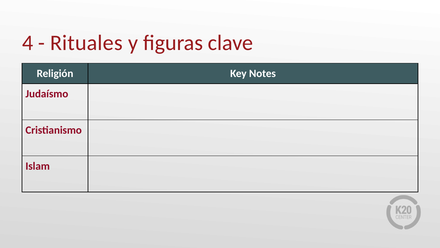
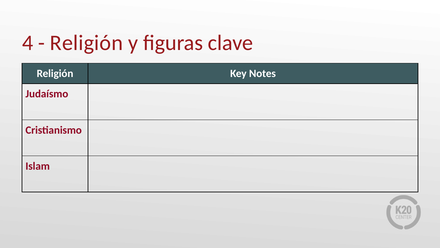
Rituales: Rituales -> Religión (86, 43)
